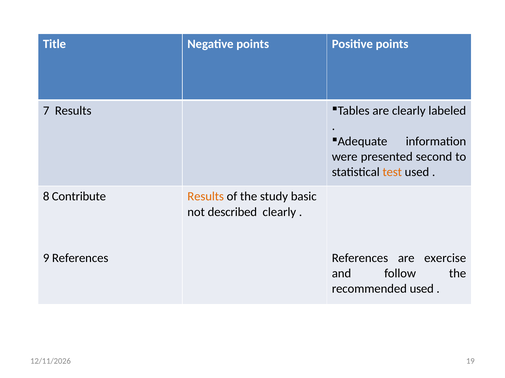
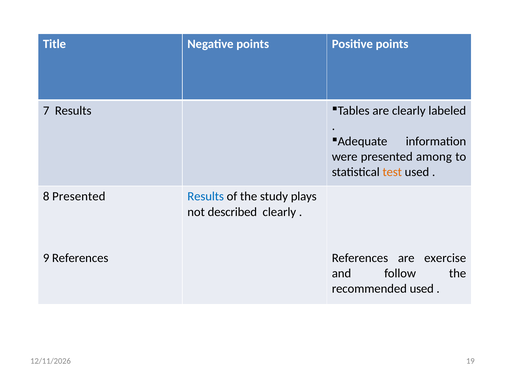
second: second -> among (434, 157)
8 Contribute: Contribute -> Presented (79, 197)
Results colour: orange -> blue (206, 197)
basic: basic -> plays (304, 197)
